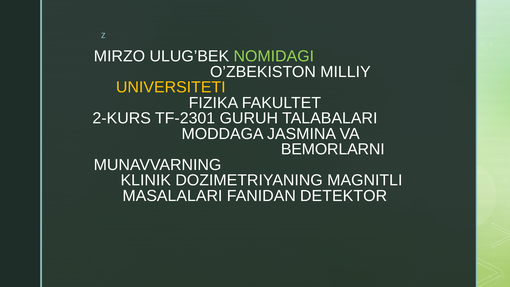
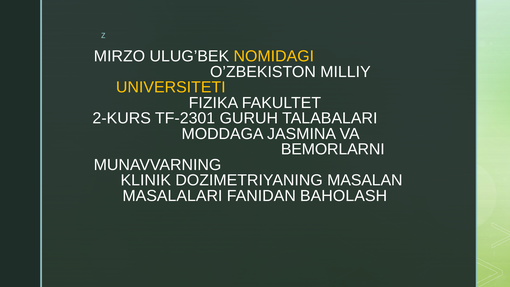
NOMIDAGI colour: light green -> yellow (274, 56)
MAGNITLI: MAGNITLI -> MASALAN (365, 180)
DETEKTOR: DETEKTOR -> BAHOLASH (344, 196)
